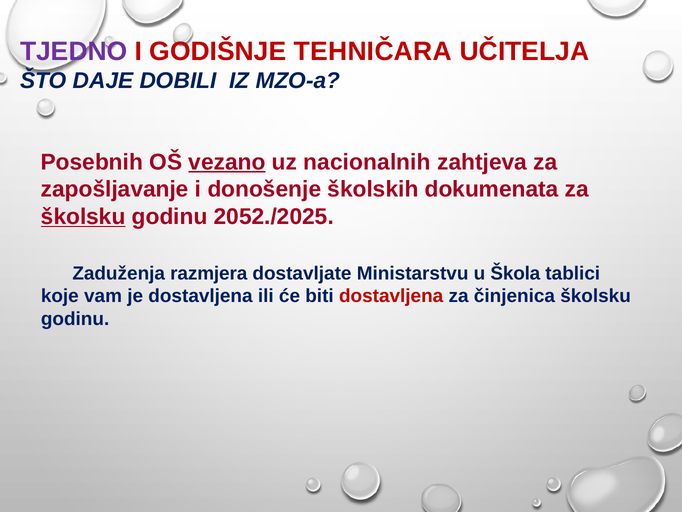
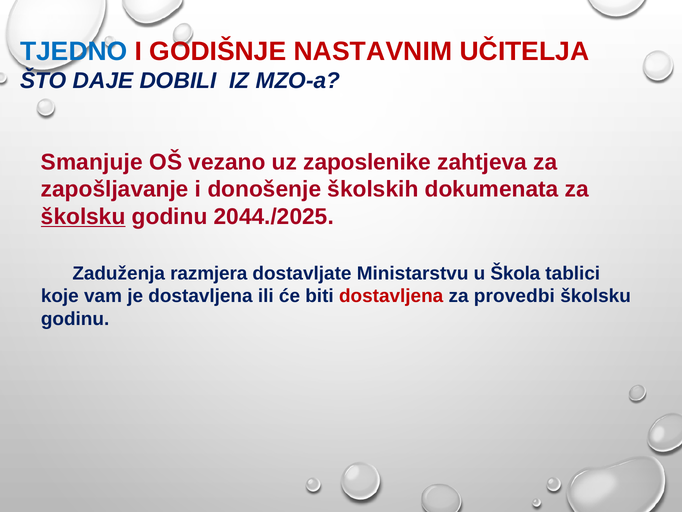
TJEDNO colour: purple -> blue (74, 51)
TEHNIČARA: TEHNIČARA -> NASTAVNIM (373, 51)
Posebnih: Posebnih -> Smanjuje (92, 162)
vezano underline: present -> none (227, 162)
nacionalnih: nacionalnih -> zaposlenike (367, 162)
2052./2025: 2052./2025 -> 2044./2025 (274, 217)
činjenica: činjenica -> provedbi (514, 296)
